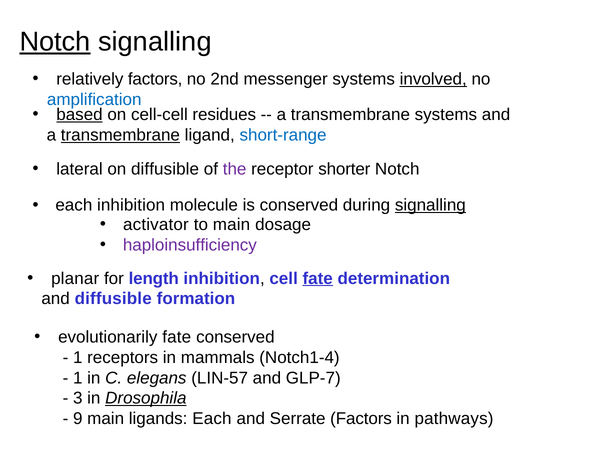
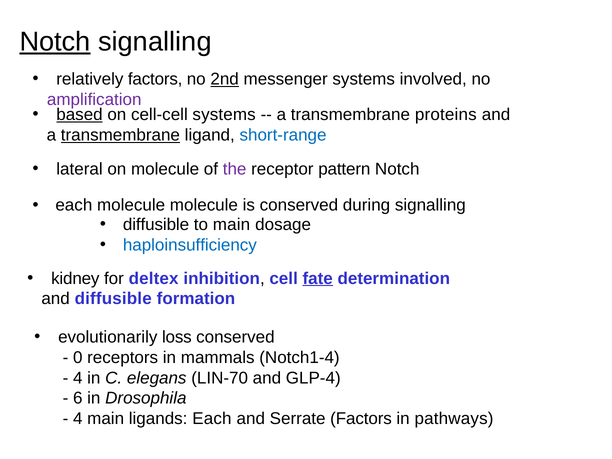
2nd underline: none -> present (225, 79)
involved underline: present -> none (433, 79)
amplification colour: blue -> purple (94, 100)
cell-cell residues: residues -> systems (224, 115)
transmembrane systems: systems -> proteins (446, 115)
on diffusible: diffusible -> molecule (165, 169)
shorter: shorter -> pattern (344, 169)
each inhibition: inhibition -> molecule (131, 205)
signalling underline: present -> none (430, 205)
activator: activator -> diffusible (156, 225)
haploinsufficiency colour: purple -> blue (190, 245)
planar: planar -> kidney (75, 278)
length: length -> deltex (154, 278)
evolutionarily fate: fate -> loss (177, 337)
1: 1 -> 0 (78, 358)
1: 1 -> 4 (78, 378)
LIN-57: LIN-57 -> LIN-70 (220, 378)
GLP-7: GLP-7 -> GLP-4 (313, 378)
3: 3 -> 6 (78, 398)
Drosophila underline: present -> none (146, 398)
9: 9 -> 4 (78, 419)
